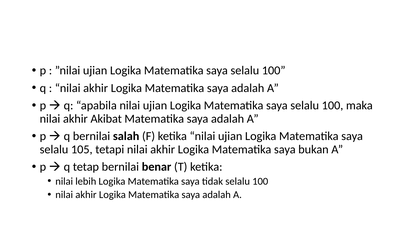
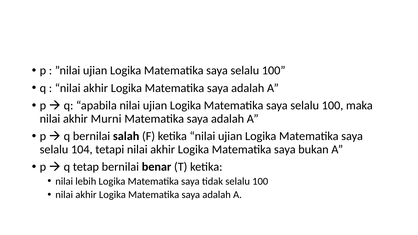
Akibat: Akibat -> Murni (106, 119)
105: 105 -> 104 (82, 149)
